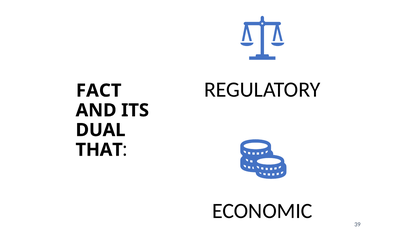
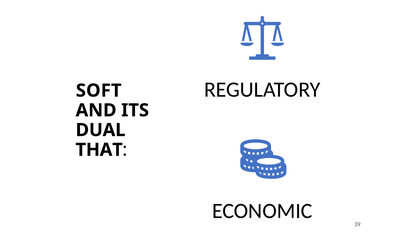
FACT: FACT -> SOFT (99, 91)
